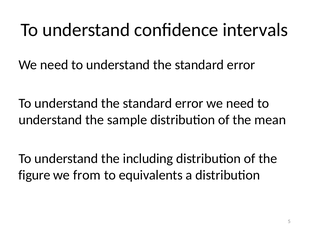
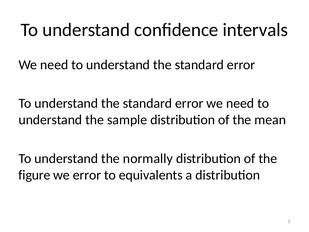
including: including -> normally (148, 158)
we from: from -> error (87, 175)
